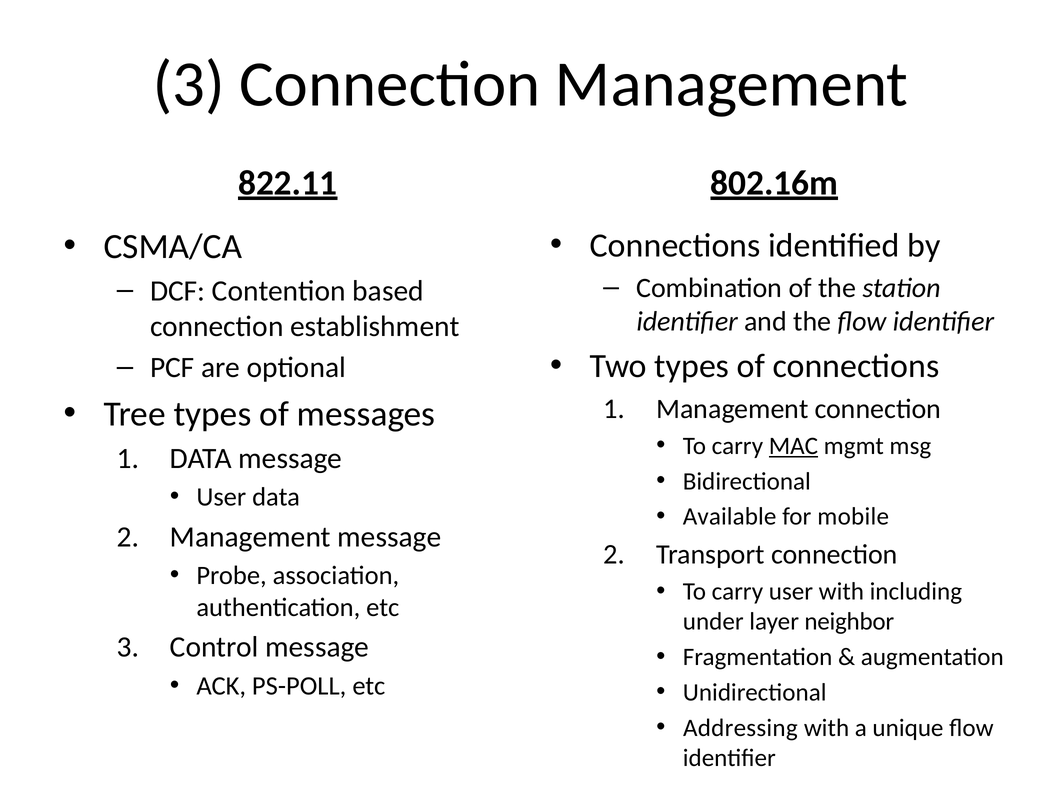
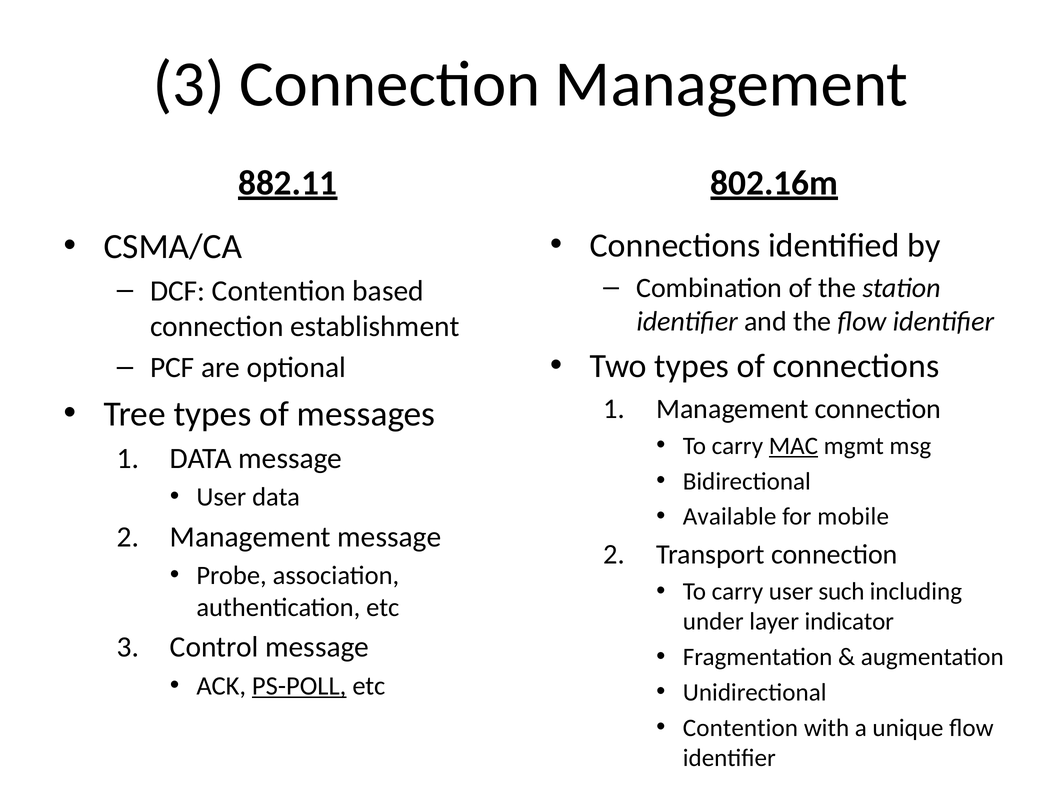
822.11: 822.11 -> 882.11 (288, 183)
user with: with -> such (841, 592)
neighbor: neighbor -> indicator (849, 622)
PS-POLL underline: none -> present (299, 686)
Addressing: Addressing -> Contention (740, 728)
